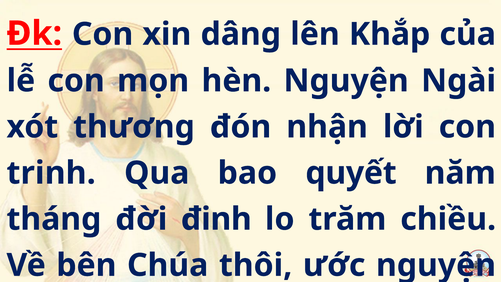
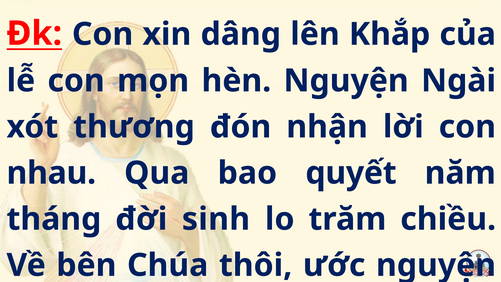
trinh: trinh -> nhau (51, 173)
đinh: đinh -> sinh (216, 219)
